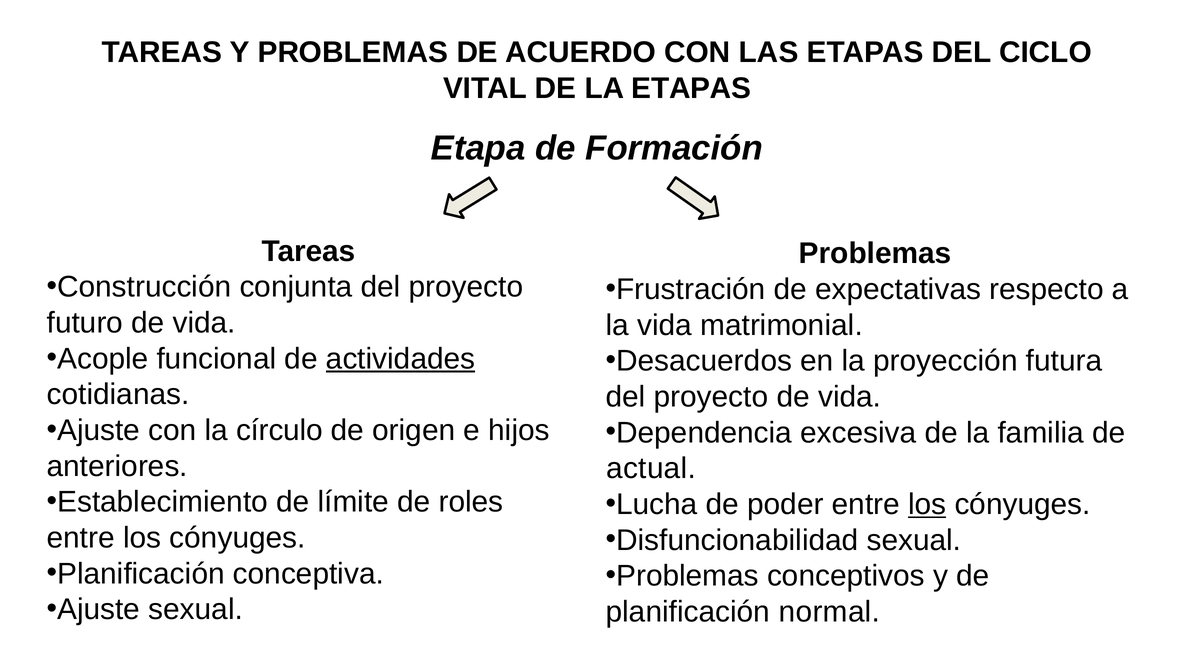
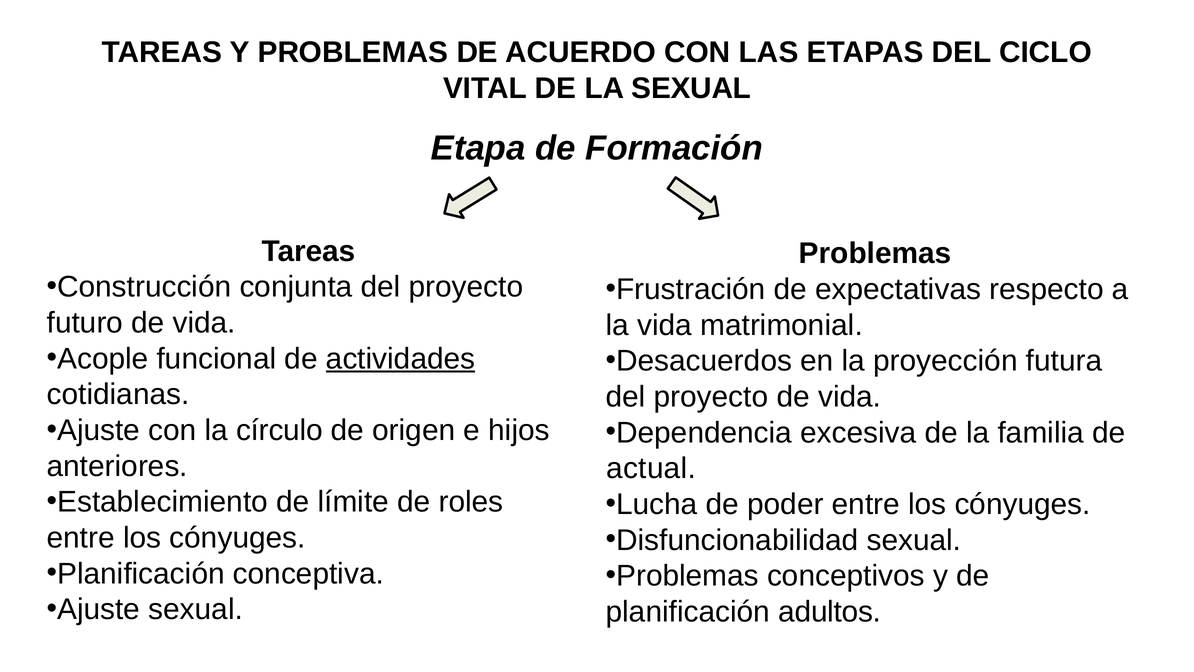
LA ETAPAS: ETAPAS -> SEXUAL (691, 88)
los underline: present -> none (927, 504)
normal: normal -> adultos (830, 612)
